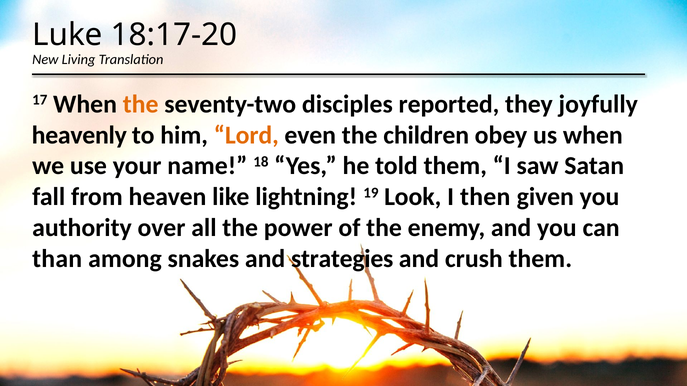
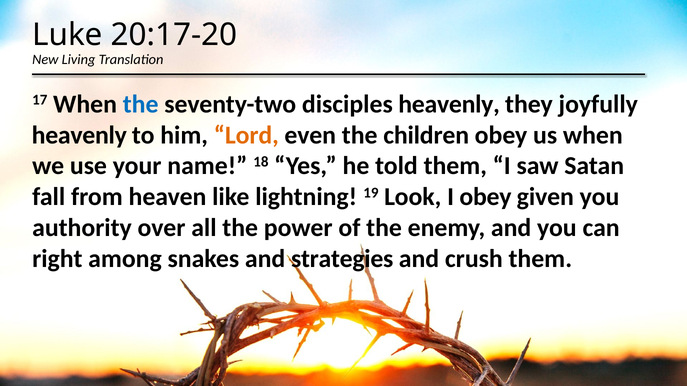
18:17-20: 18:17-20 -> 20:17-20 (174, 35)
the colour: orange -> blue (141, 104)
disciples reported: reported -> heavenly (449, 104)
I then: then -> obey (485, 197)
than: than -> right (57, 259)
